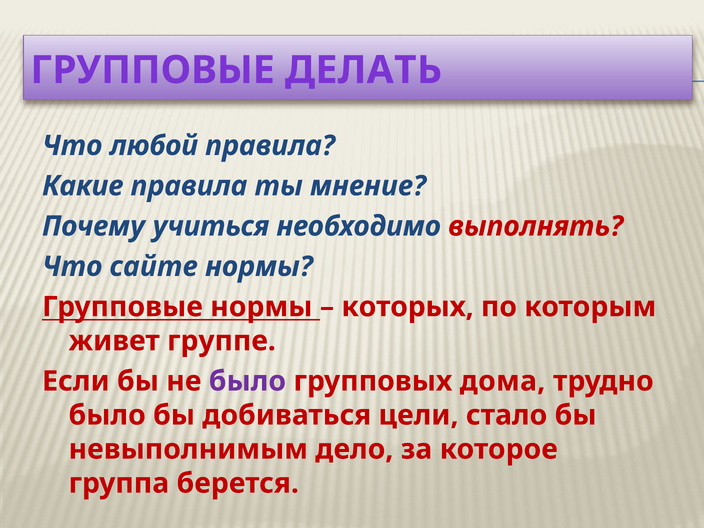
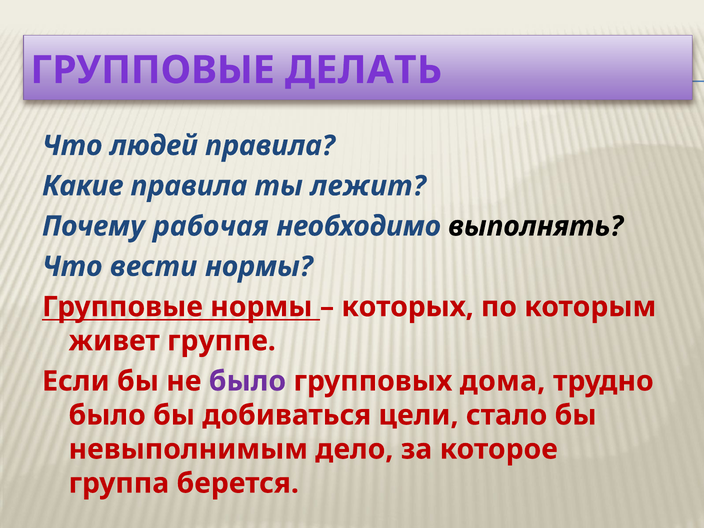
любой: любой -> людей (154, 146)
мнение: мнение -> лежит (368, 186)
учиться: учиться -> рабочая (211, 226)
выполнять colour: red -> black (536, 226)
сайте: сайте -> вести (154, 267)
